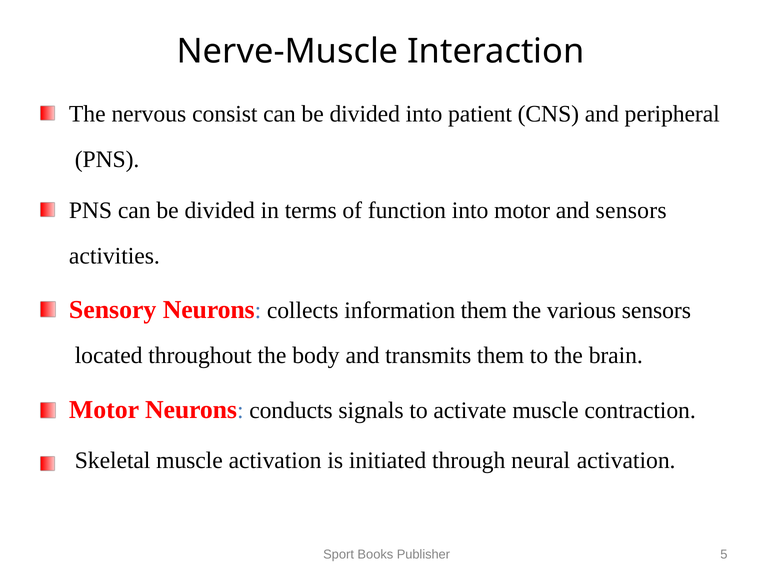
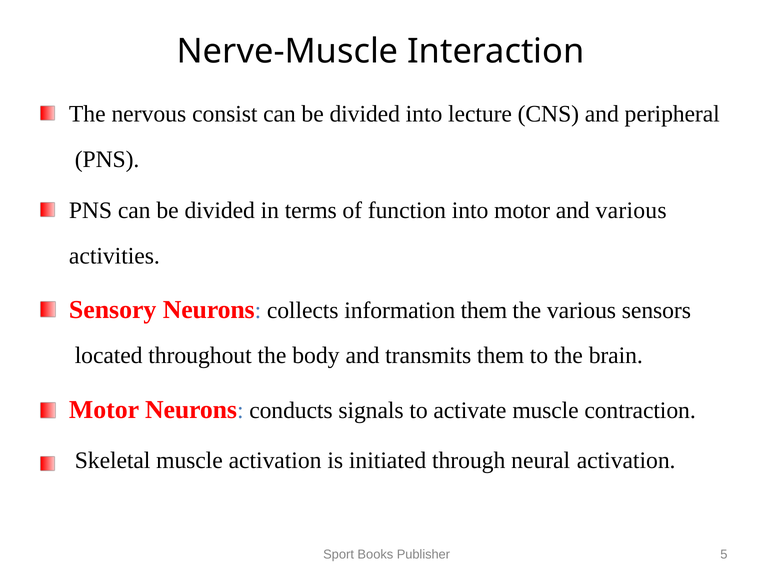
patient: patient -> lecture (480, 114)
and sensors: sensors -> various (631, 210)
